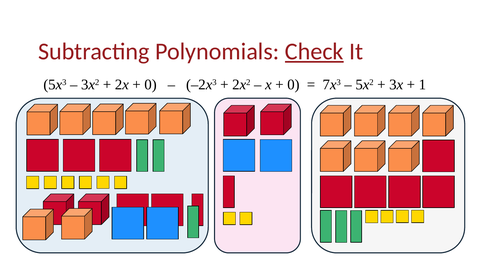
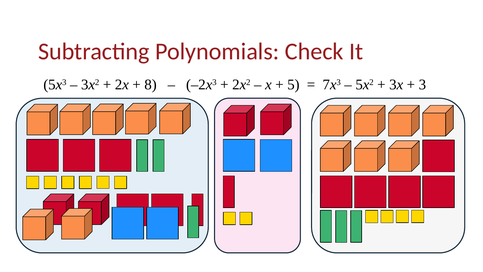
Check underline: present -> none (314, 51)
0: 0 -> 8 (151, 85)
0: 0 -> 5 (293, 85)
1: 1 -> 3 (422, 85)
